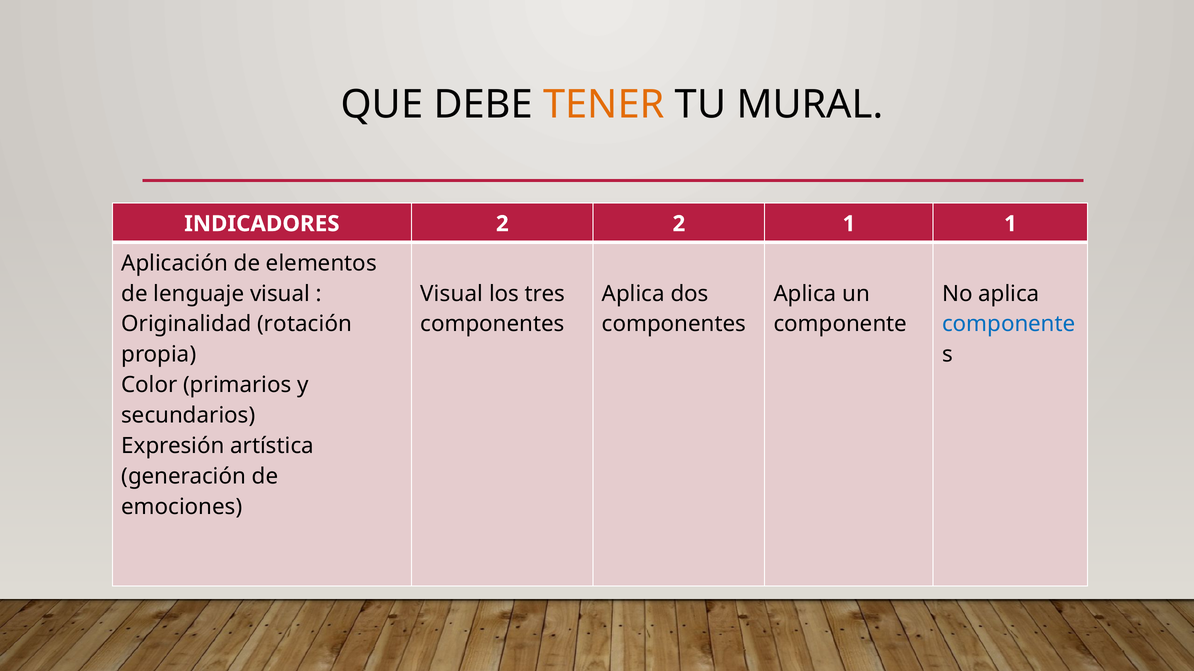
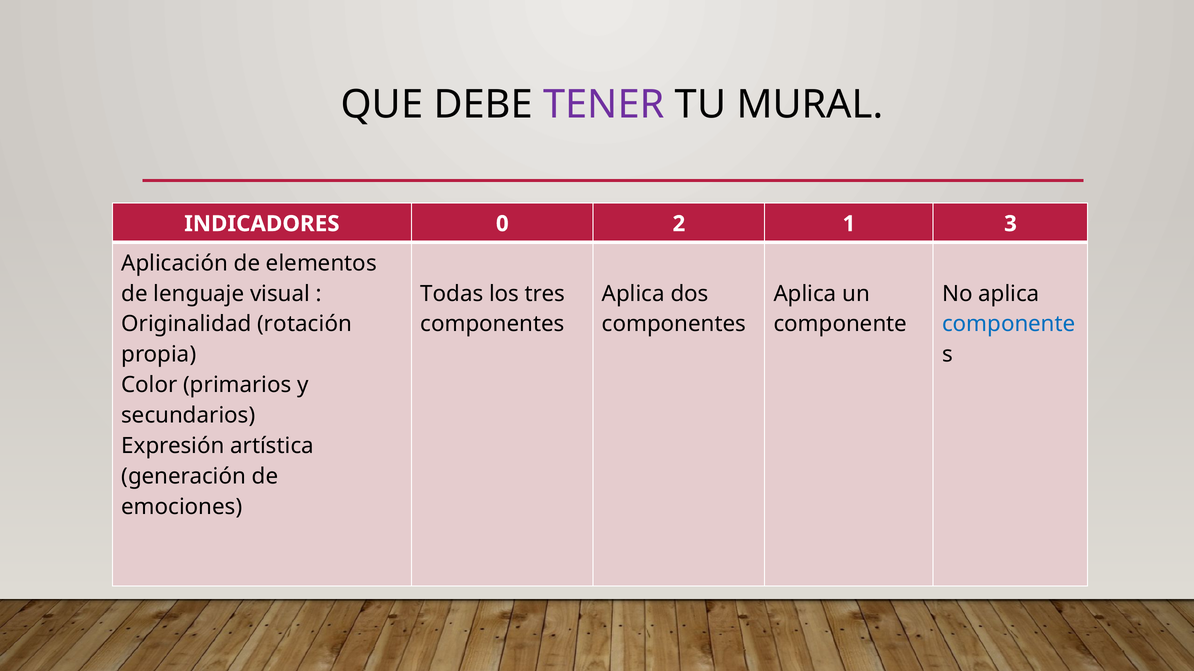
TENER colour: orange -> purple (604, 105)
INDICADORES 2: 2 -> 0 (502, 224)
1 1: 1 -> 3 (1010, 224)
Visual: Visual -> Todas (452, 294)
